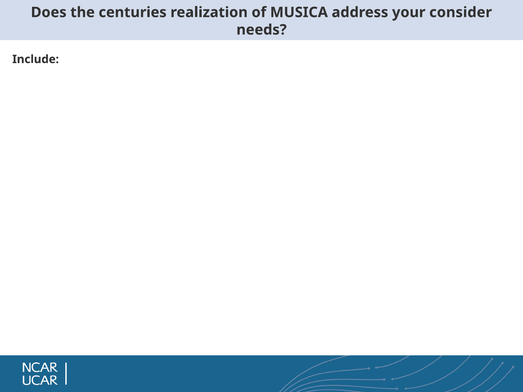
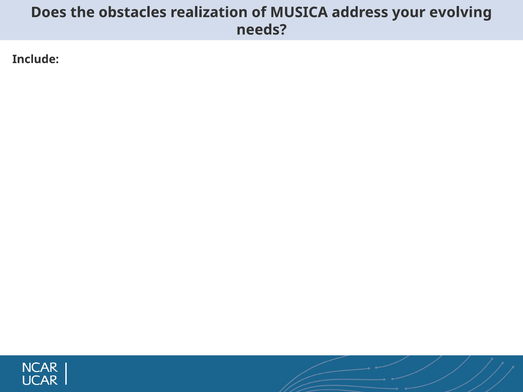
centuries: centuries -> obstacles (133, 12)
consider: consider -> evolving (461, 12)
